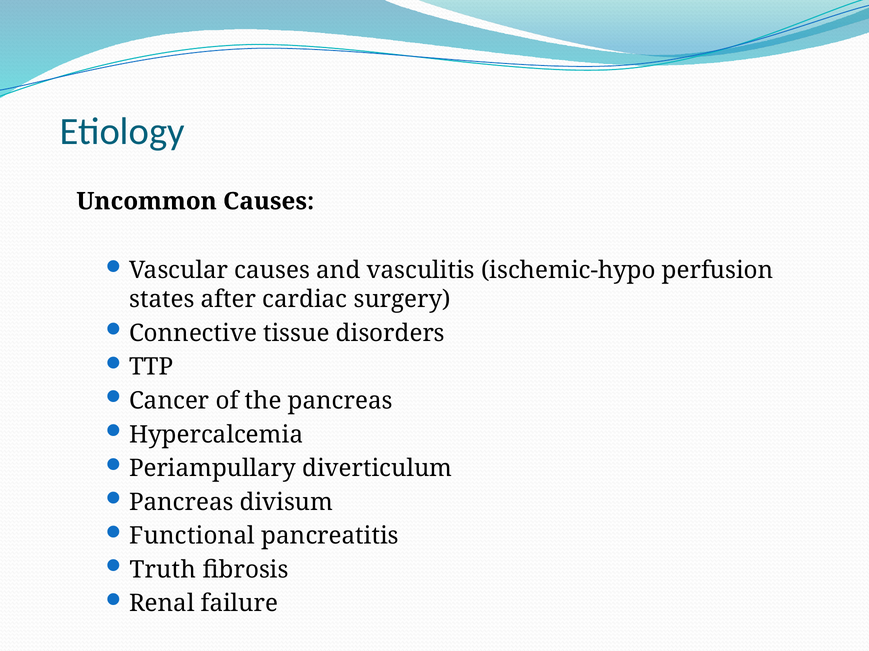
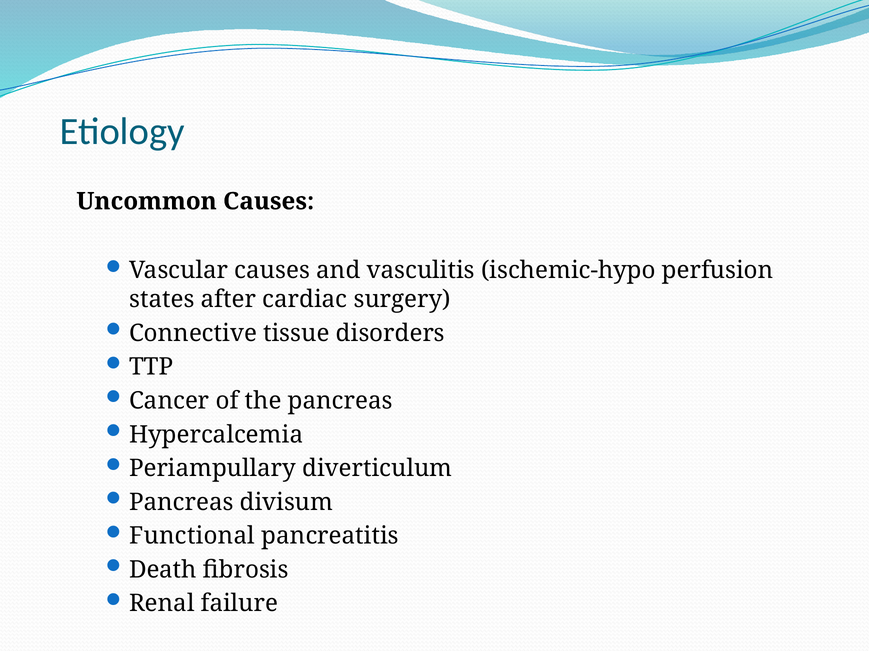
Truth: Truth -> Death (163, 570)
